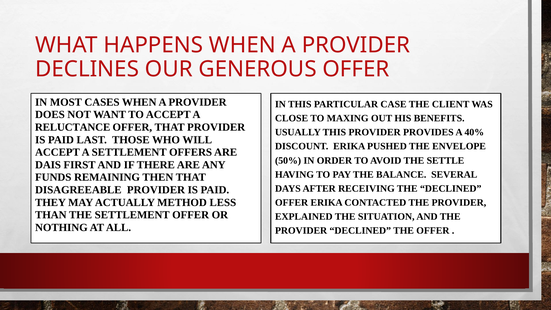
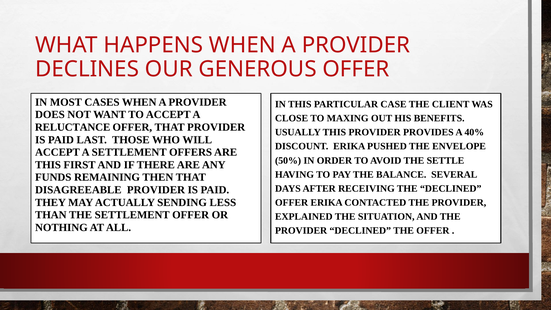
DAIS: DAIS -> THIS (48, 165)
METHOD: METHOD -> SENDING (182, 202)
